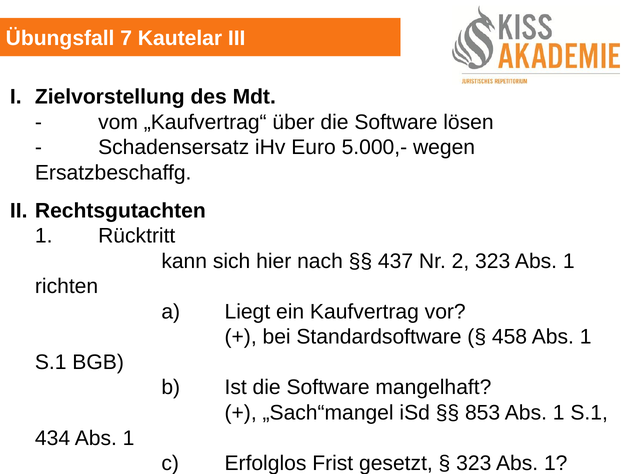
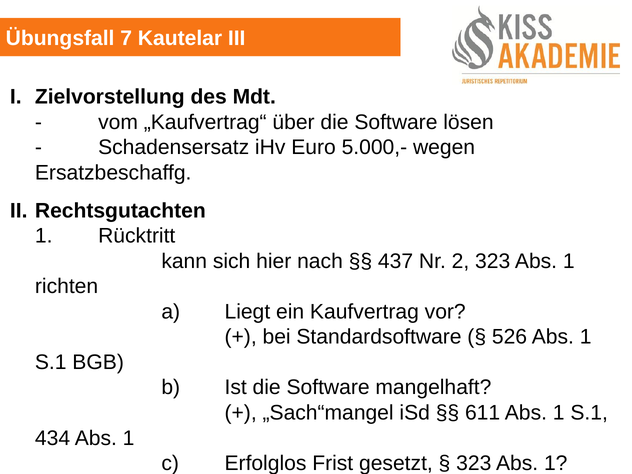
458: 458 -> 526 (510, 337)
853: 853 -> 611 (483, 413)
